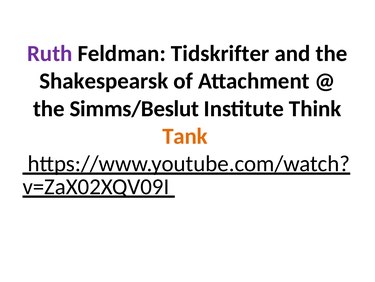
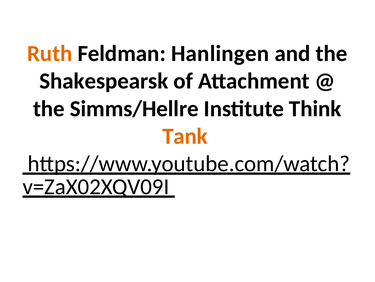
Ruth colour: purple -> orange (50, 53)
Tidskrifter: Tidskrifter -> Hanlingen (220, 53)
Simms/Beslut: Simms/Beslut -> Simms/Hellre (134, 108)
